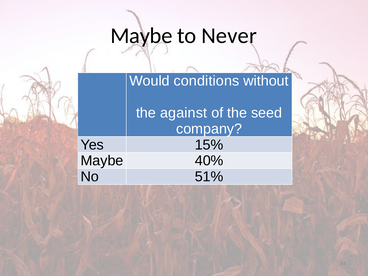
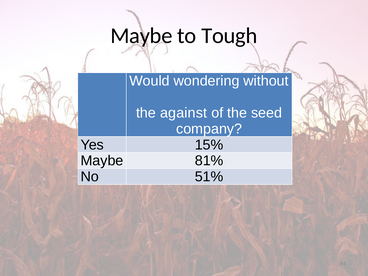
Never: Never -> Tough (229, 36)
conditions: conditions -> wondering (207, 81)
40%: 40% -> 81% (209, 161)
